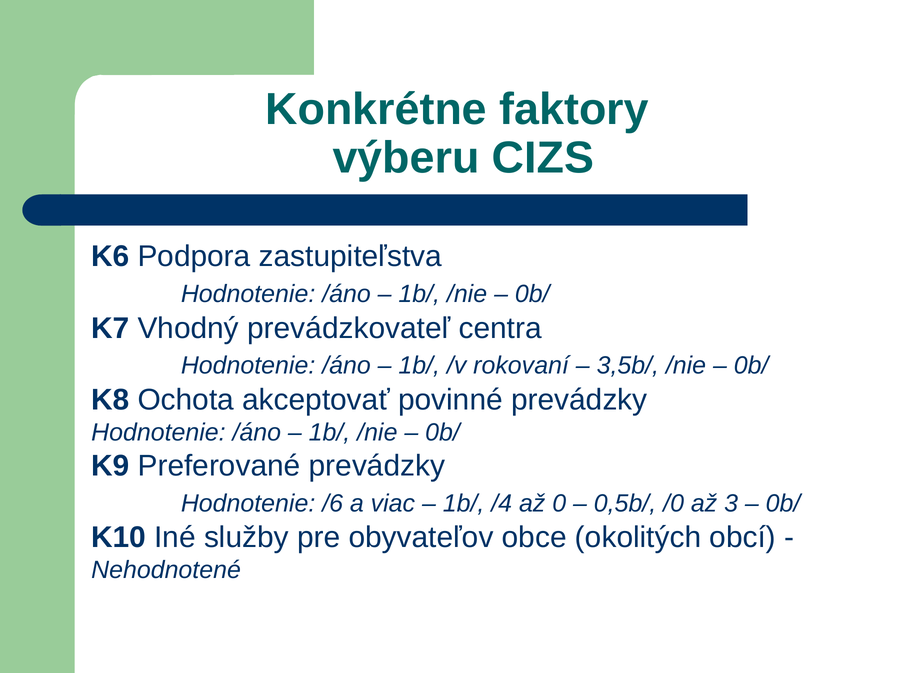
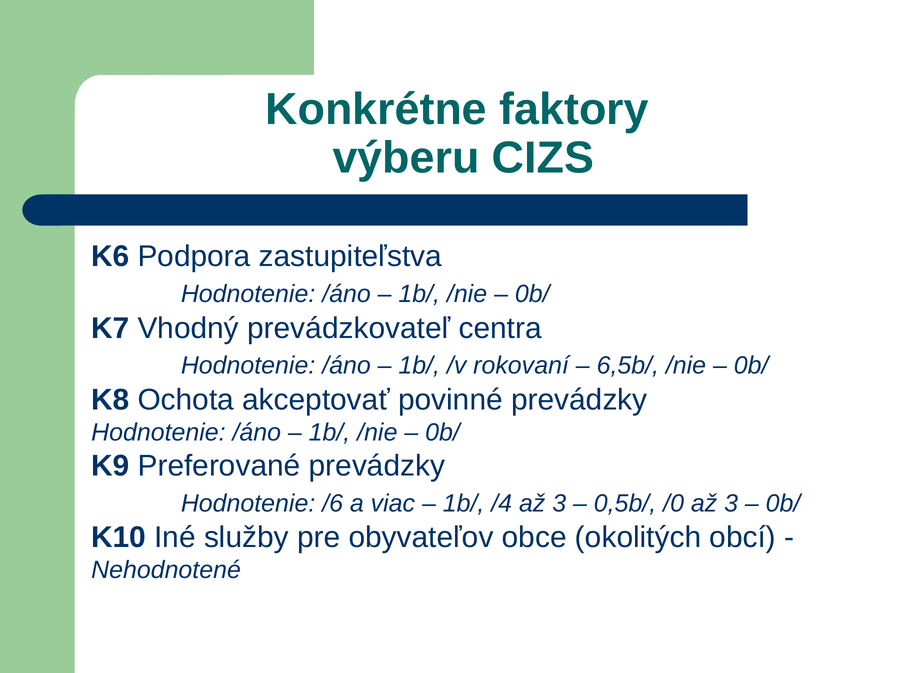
3,5b/: 3,5b/ -> 6,5b/ (628, 366)
/4 až 0: 0 -> 3 (559, 503)
